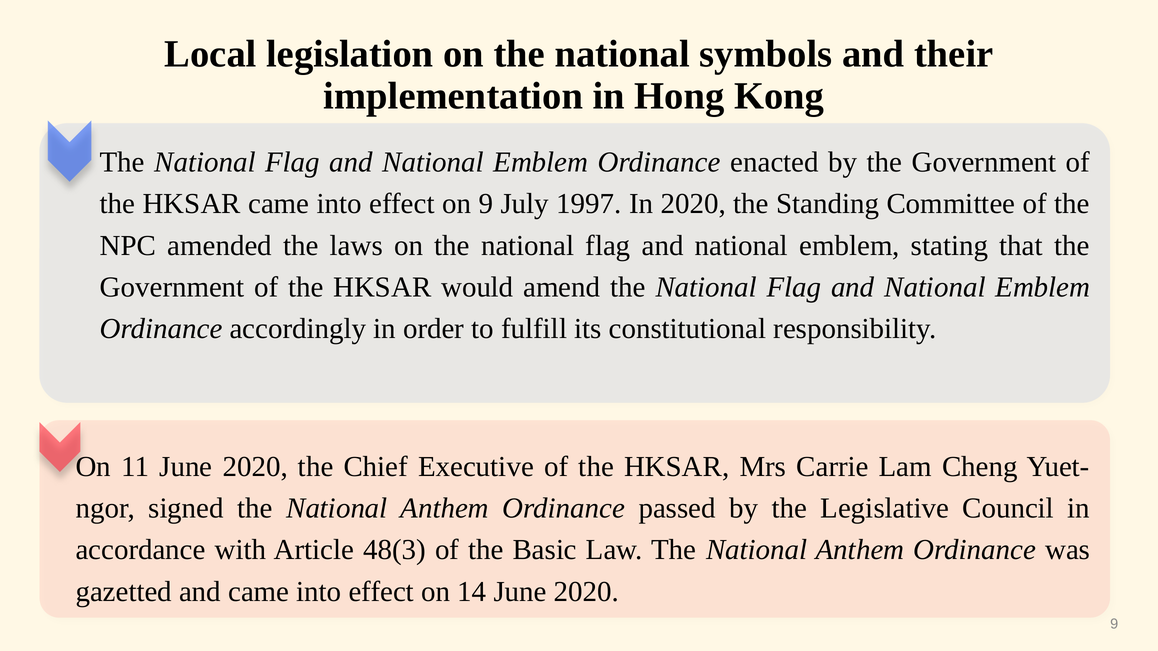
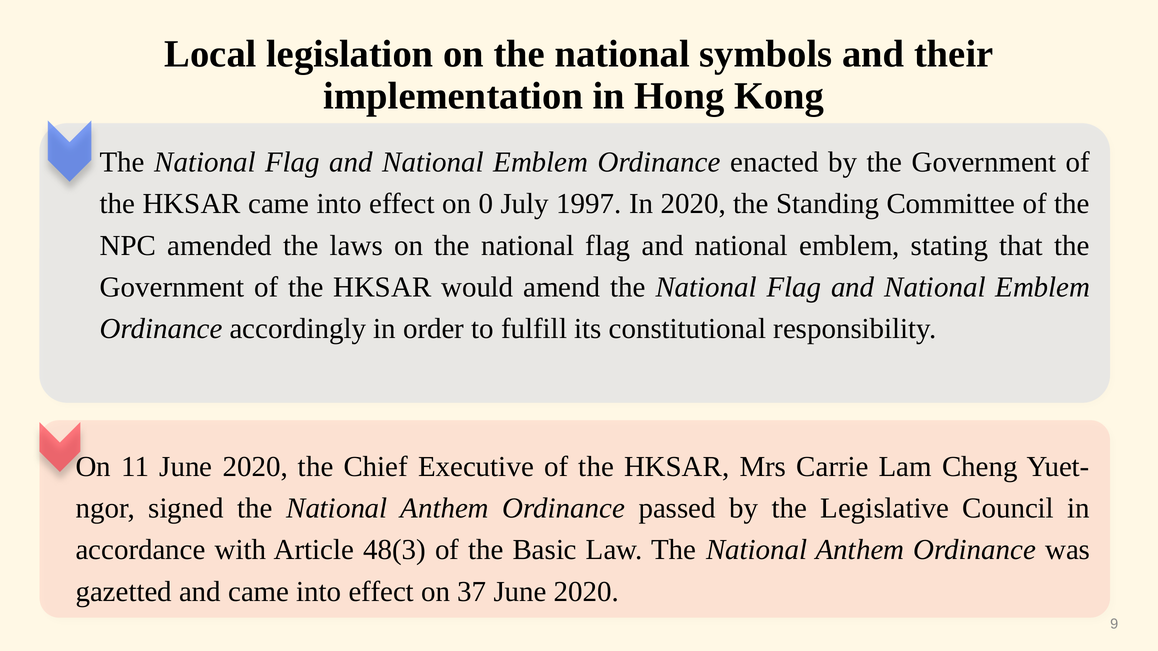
on 9: 9 -> 0 (486, 204)
14: 14 -> 37 (472, 592)
